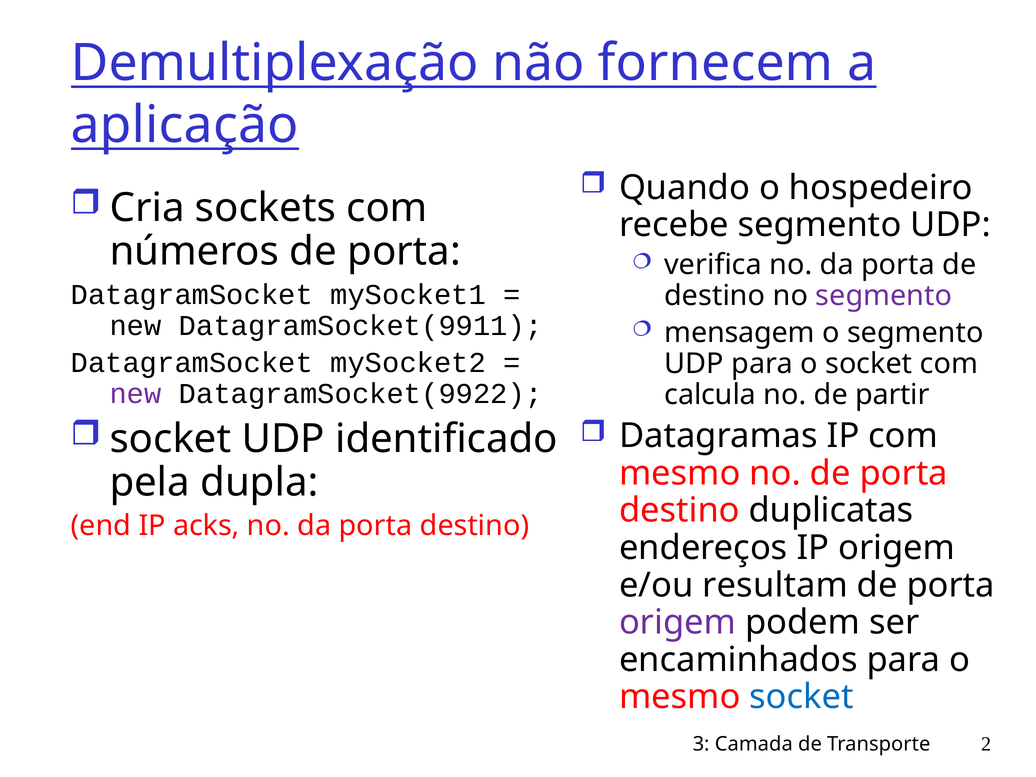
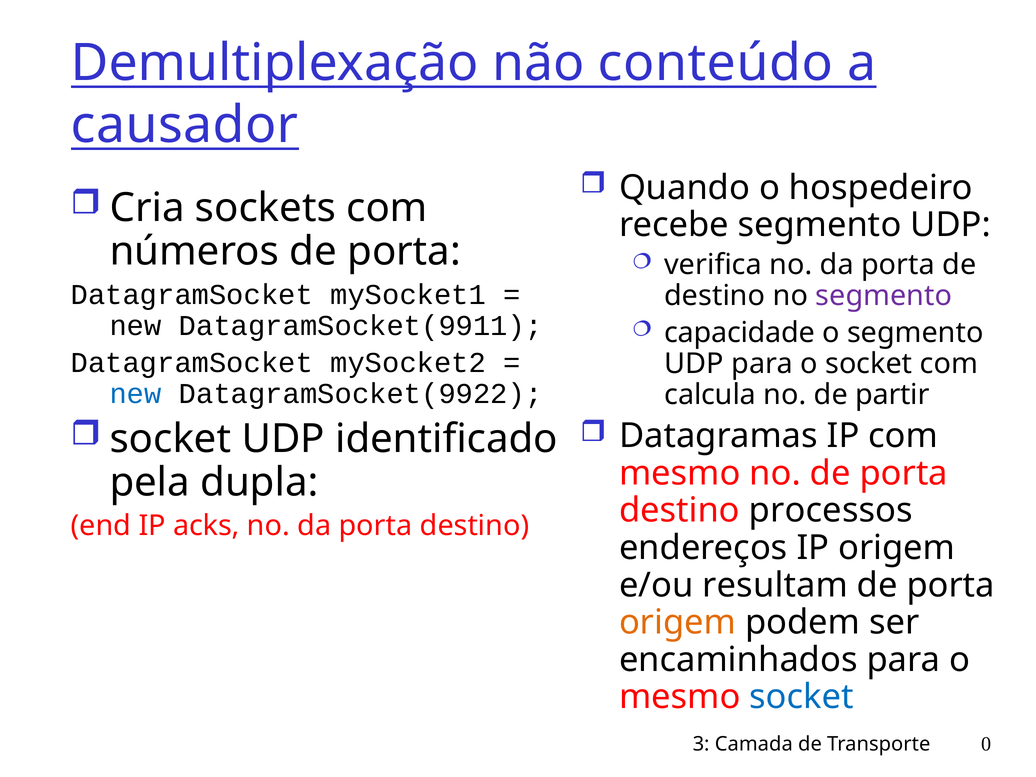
fornecem: fornecem -> conteúdo (715, 63)
aplicação: aplicação -> causador (185, 125)
mensagem: mensagem -> capacidade (740, 333)
new colour: purple -> blue (136, 394)
duplicatas: duplicatas -> processos (831, 511)
origem colour: purple -> orange (678, 622)
2: 2 -> 0 (986, 744)
